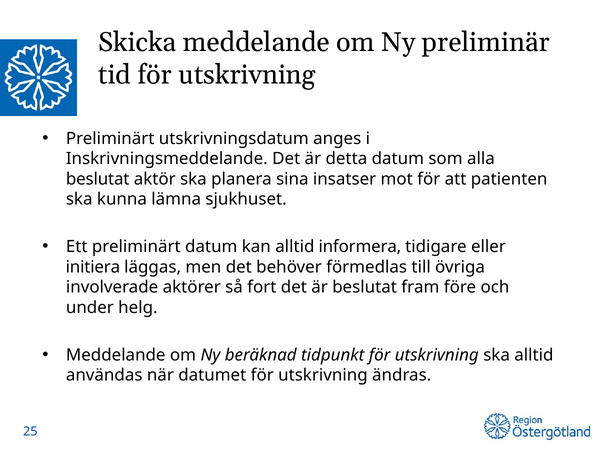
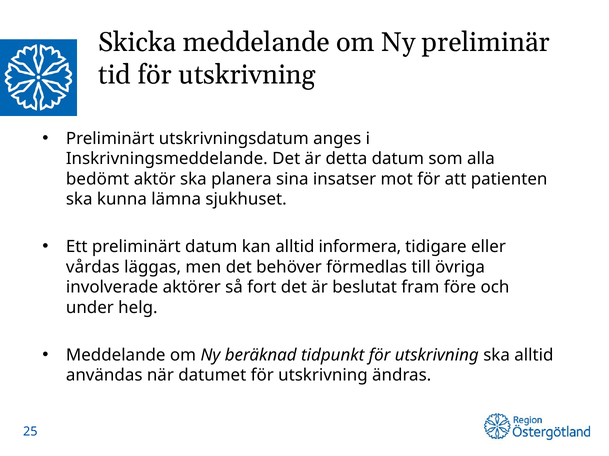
beslutat: beslutat -> bedömt (98, 179)
initiera: initiera -> vårdas (93, 267)
